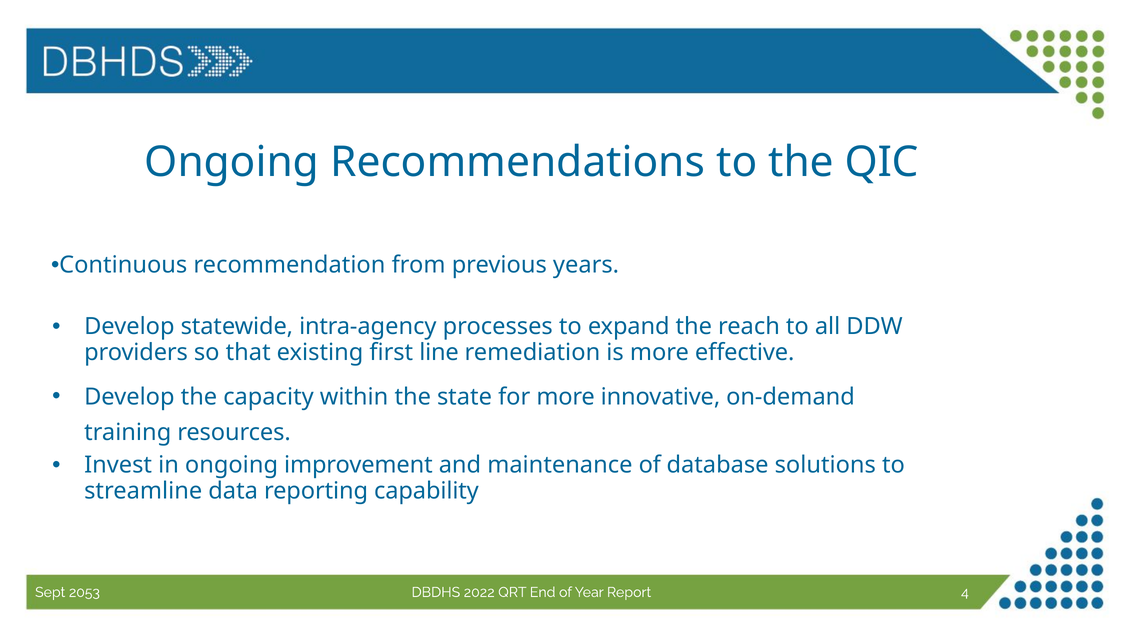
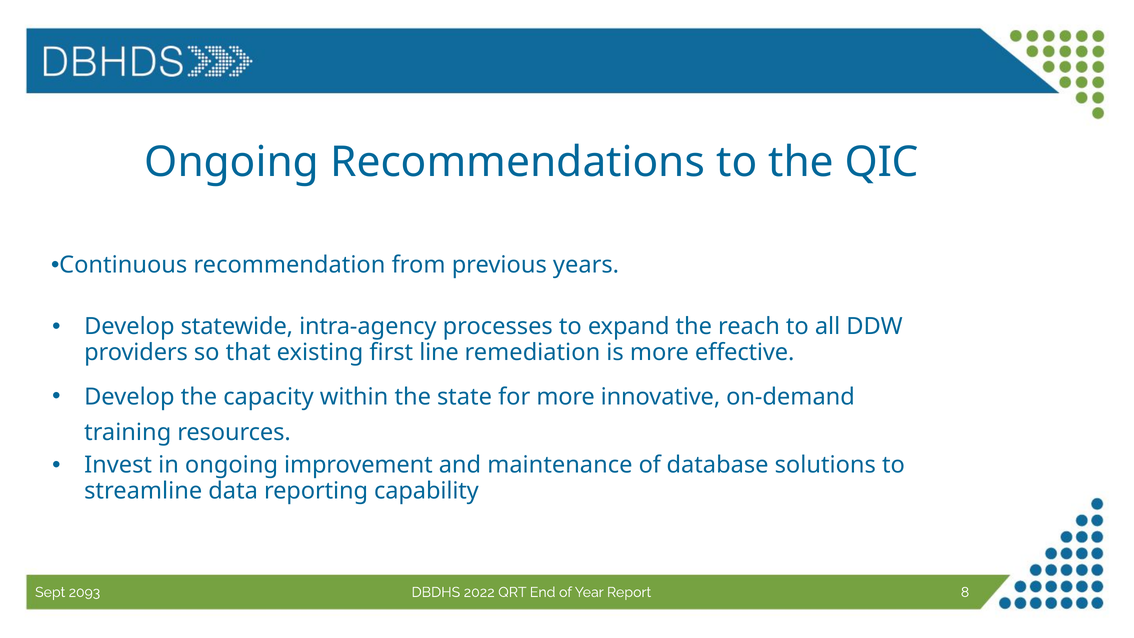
2053: 2053 -> 2093 (84, 592)
4: 4 -> 8 (965, 592)
